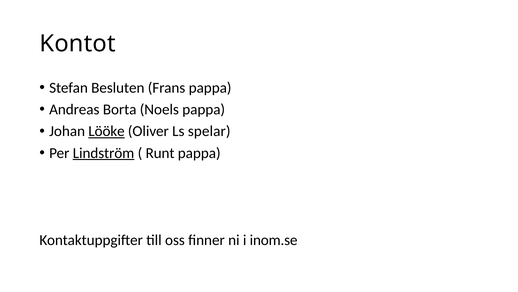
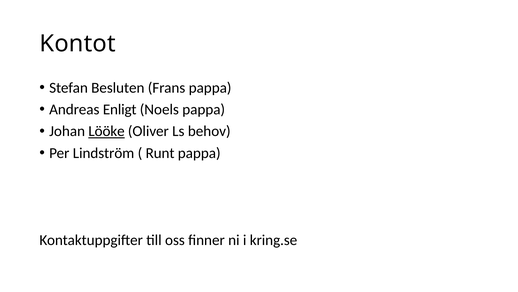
Borta: Borta -> Enligt (120, 109)
spelar: spelar -> behov (209, 131)
Lindström underline: present -> none (104, 153)
inom.se: inom.se -> kring.se (274, 240)
